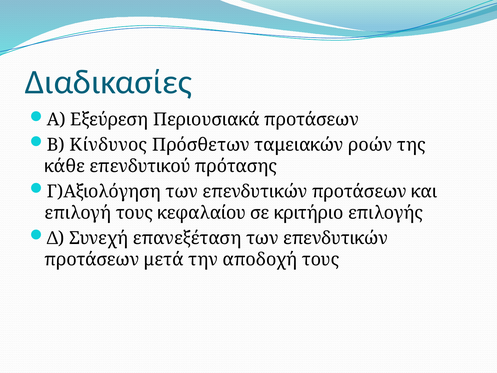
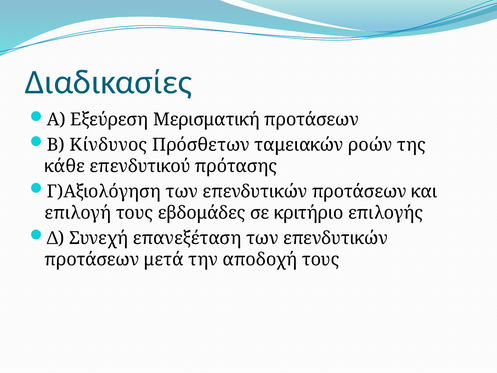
Περιουσιακά: Περιουσιακά -> Μερισματική (206, 120)
κεφαλαίου: κεφαλαίου -> εβδομάδες (202, 213)
